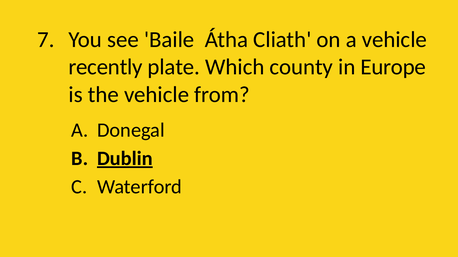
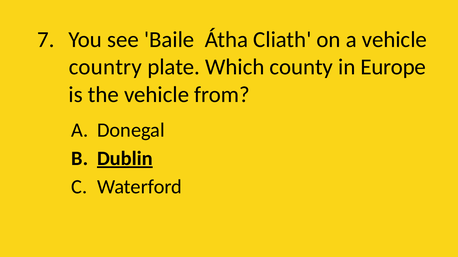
recently: recently -> country (105, 67)
